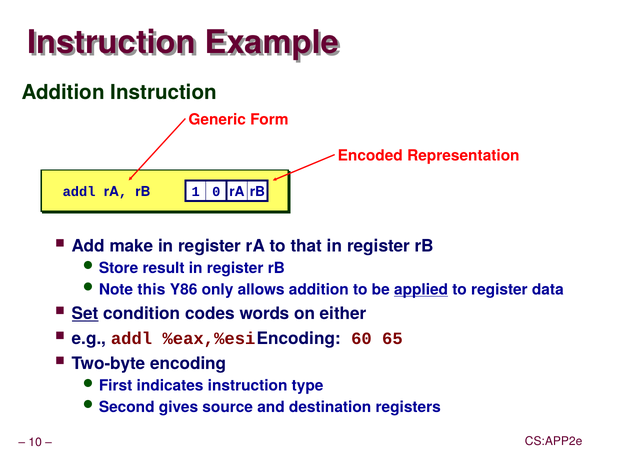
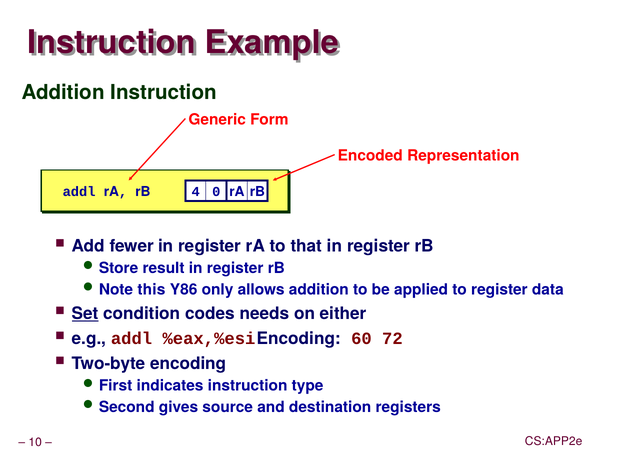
1: 1 -> 4 (196, 191)
make: make -> fewer (132, 246)
applied underline: present -> none (421, 289)
words: words -> needs (264, 313)
65: 65 -> 72 (392, 338)
